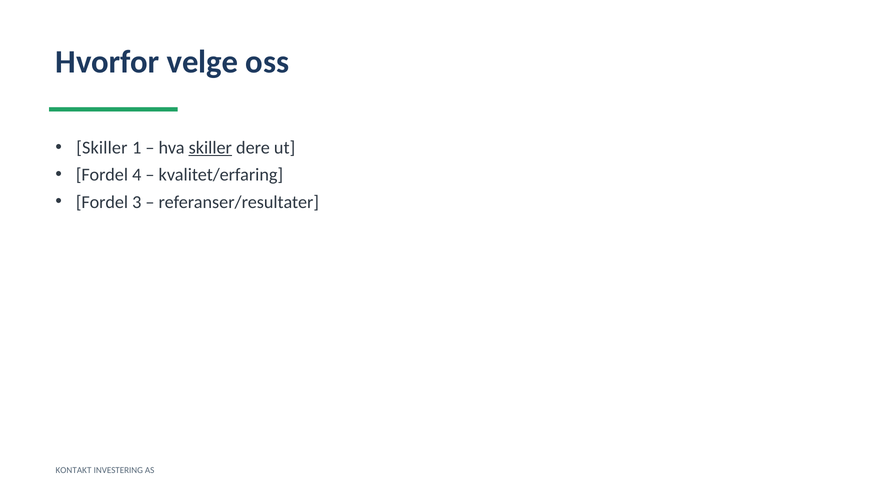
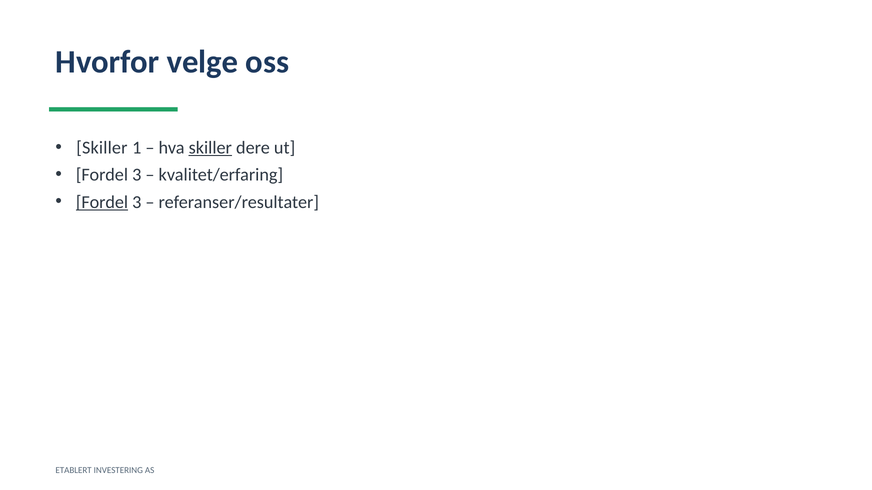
4: 4 -> 3 (137, 175)
Fordel underline: none -> present (102, 202)
KONTAKT: KONTAKT -> ETABLERT (74, 471)
